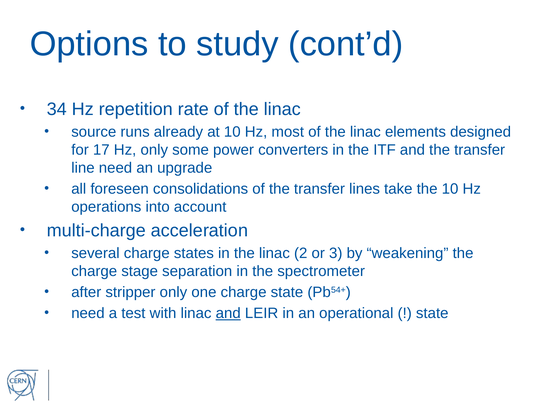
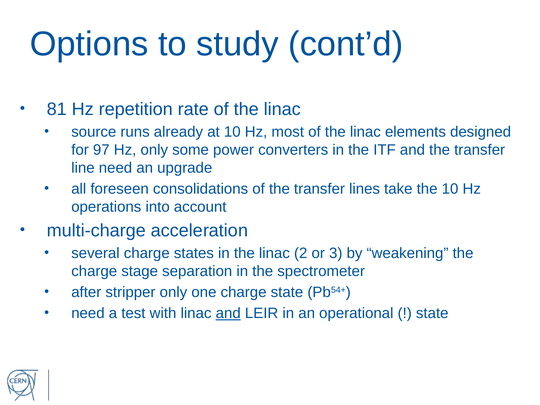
34: 34 -> 81 (57, 109)
17: 17 -> 97 (101, 150)
